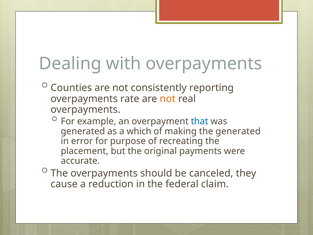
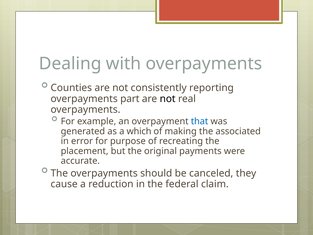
rate: rate -> part (130, 99)
not colour: orange -> black (168, 99)
the generated: generated -> associated (238, 131)
